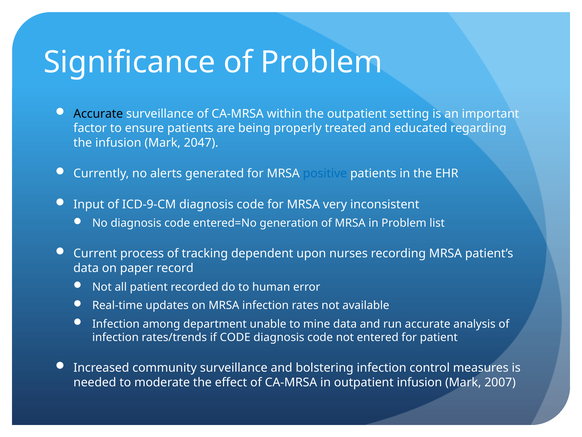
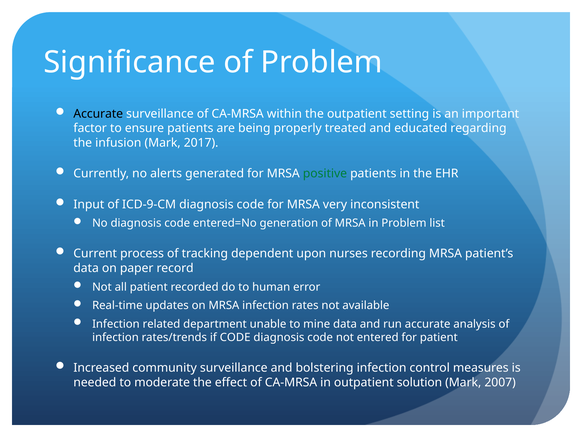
2047: 2047 -> 2017 (201, 143)
positive colour: blue -> green (325, 173)
among: among -> related (161, 324)
outpatient infusion: infusion -> solution (419, 382)
